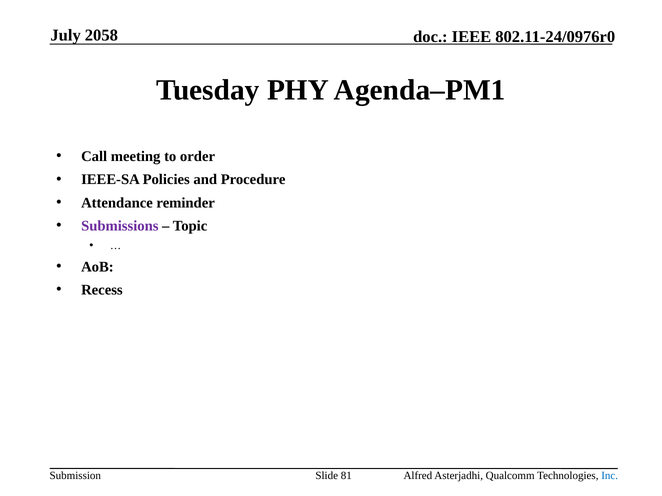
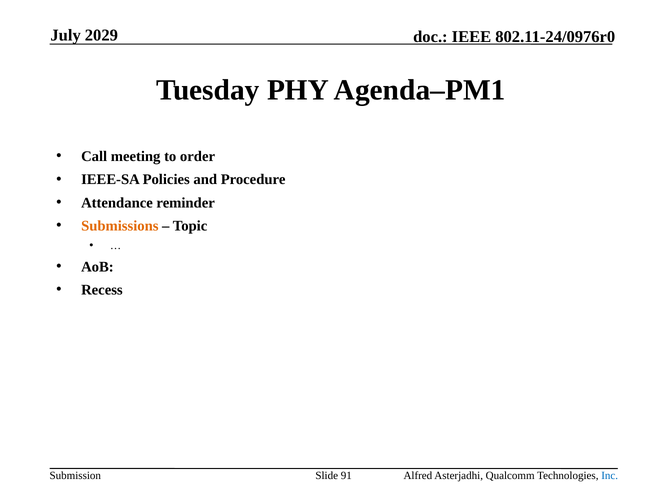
2058: 2058 -> 2029 (101, 35)
Submissions colour: purple -> orange (120, 226)
81: 81 -> 91 (346, 476)
